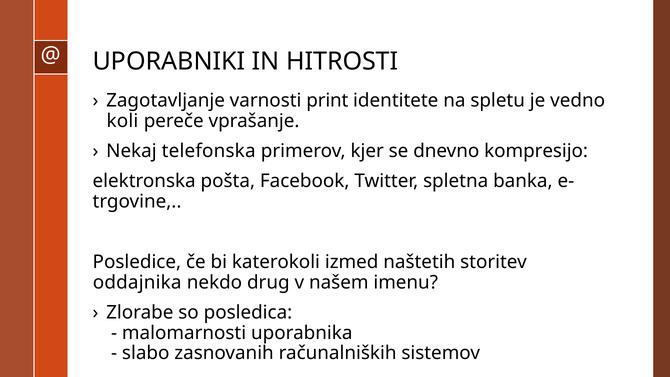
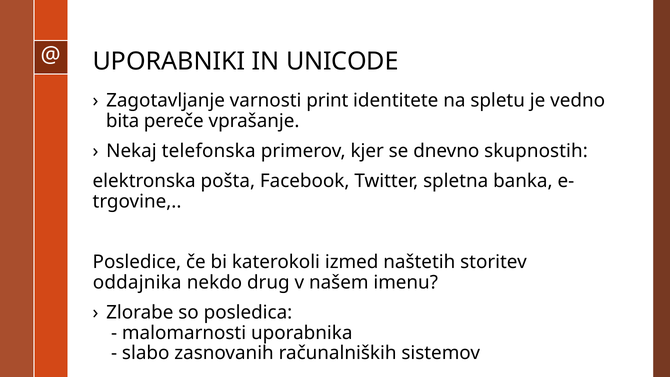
HITROSTI: HITROSTI -> UNICODE (342, 62)
koli: koli -> bita (123, 121)
kompresijo: kompresijo -> skupnostih (536, 151)
